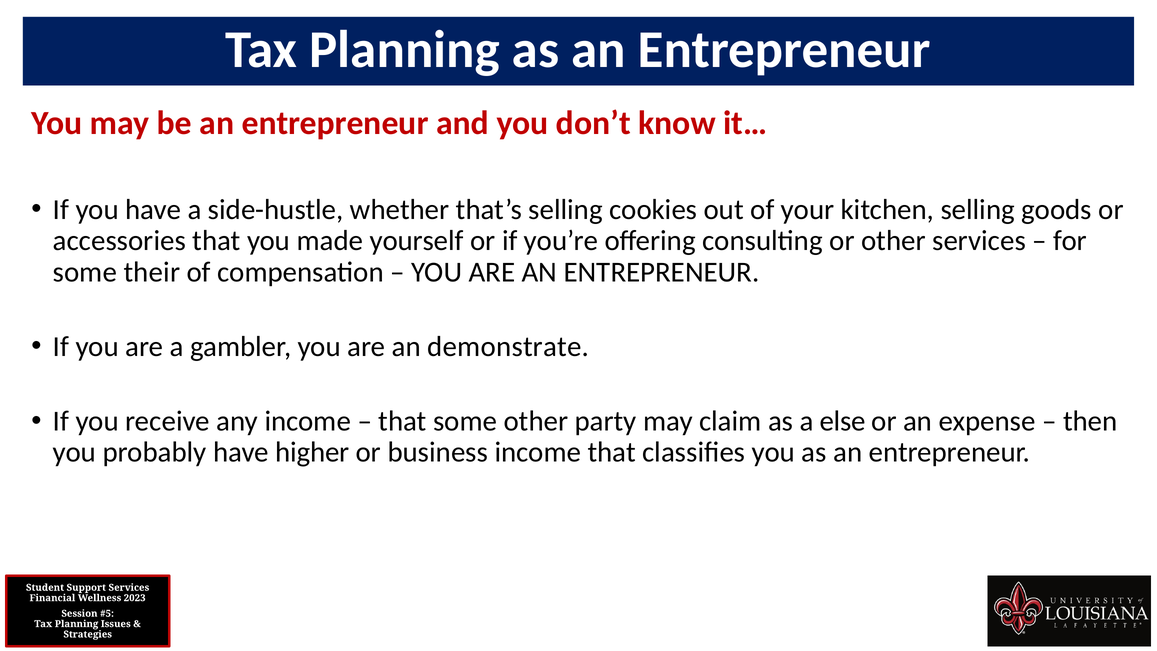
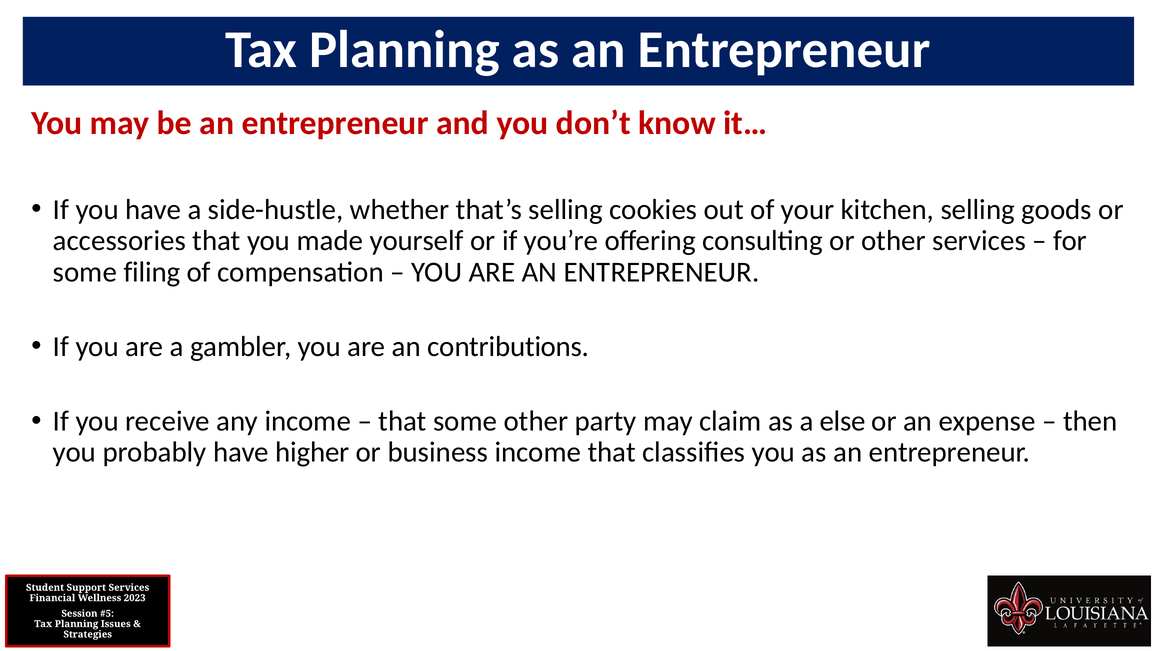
their: their -> filing (152, 272)
demonstrate: demonstrate -> contributions (508, 346)
